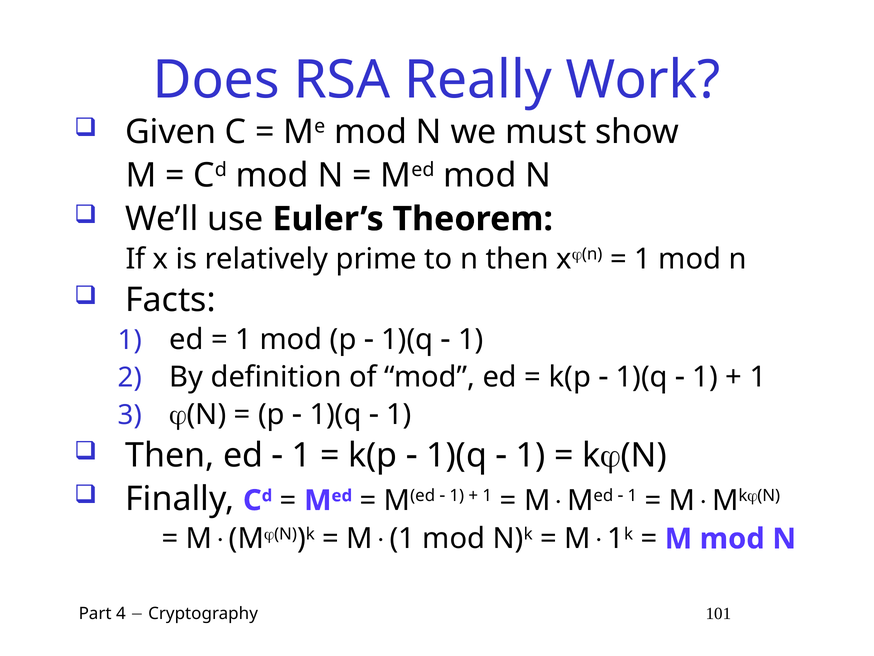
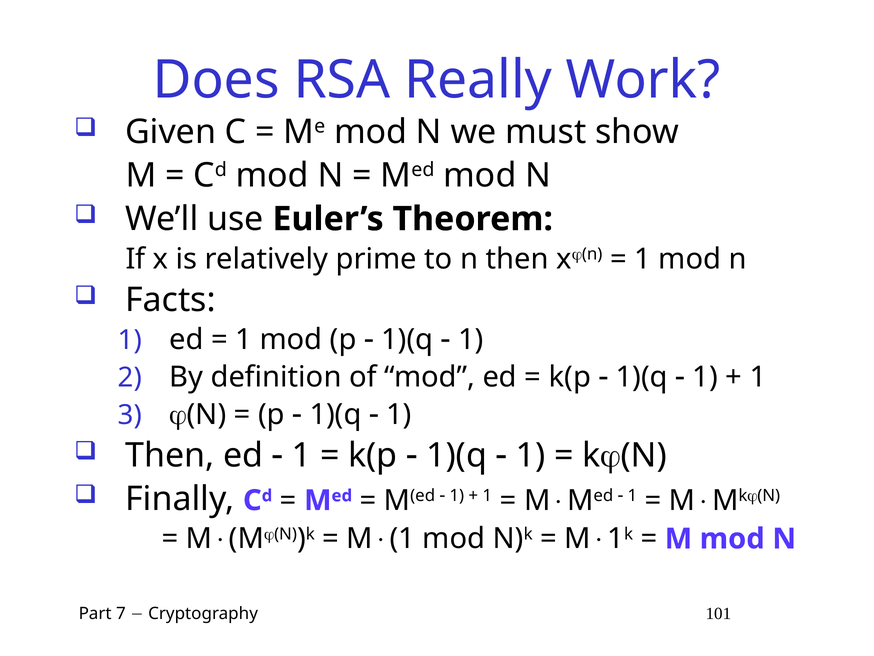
4: 4 -> 7 (121, 613)
